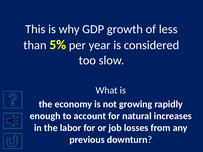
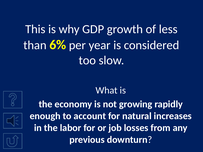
5%: 5% -> 6% (58, 45)
